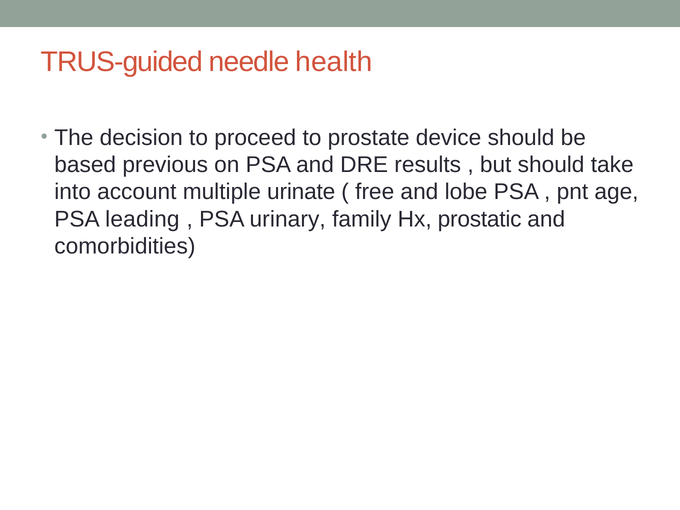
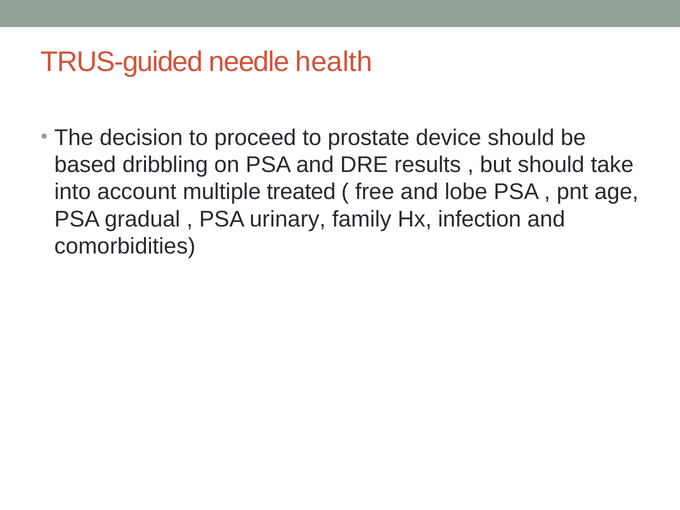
previous: previous -> dribbling (165, 165)
urinate: urinate -> treated (301, 192)
leading: leading -> gradual (142, 219)
prostatic: prostatic -> infection (480, 219)
